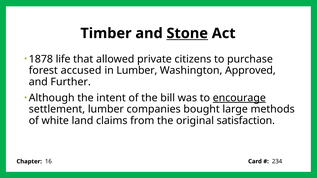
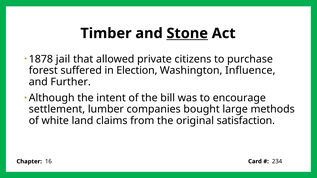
life: life -> jail (63, 59)
accused: accused -> suffered (81, 71)
in Lumber: Lumber -> Election (137, 71)
Approved: Approved -> Influence (250, 71)
encourage underline: present -> none (239, 98)
